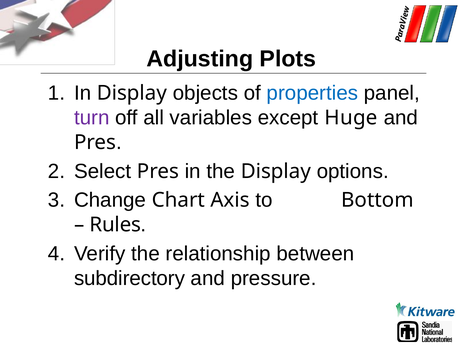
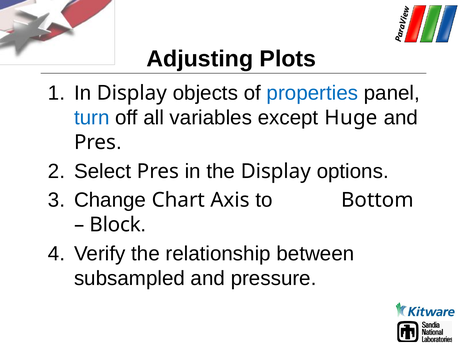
turn colour: purple -> blue (92, 118)
Rules: Rules -> Block (115, 225)
subdirectory: subdirectory -> subsampled (129, 278)
